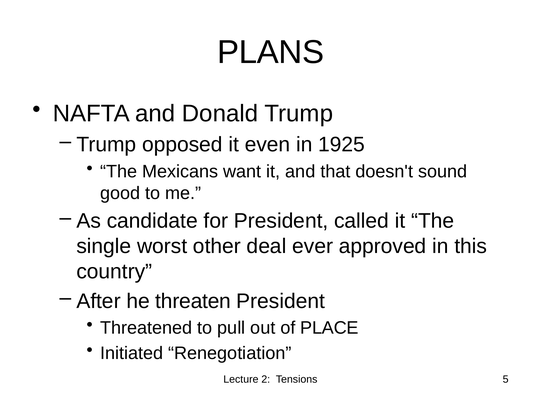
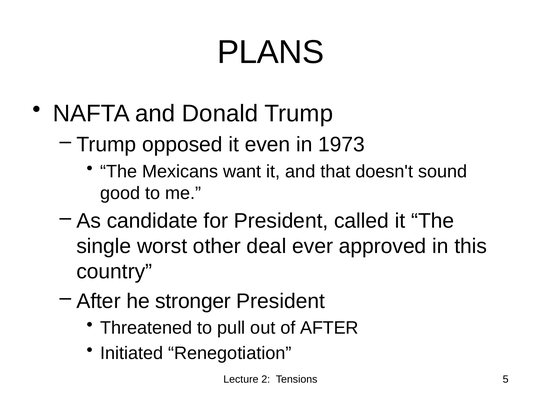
1925: 1925 -> 1973 (342, 145)
threaten: threaten -> stronger (193, 301)
of PLACE: PLACE -> AFTER (329, 328)
